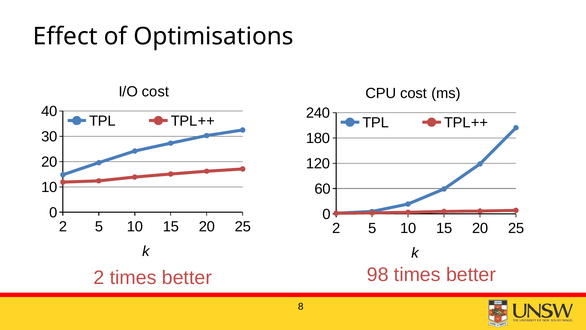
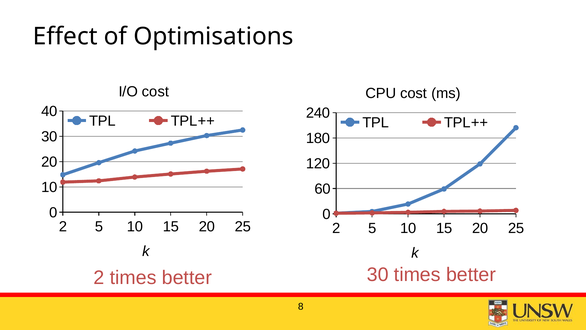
better 98: 98 -> 30 (378, 274)
